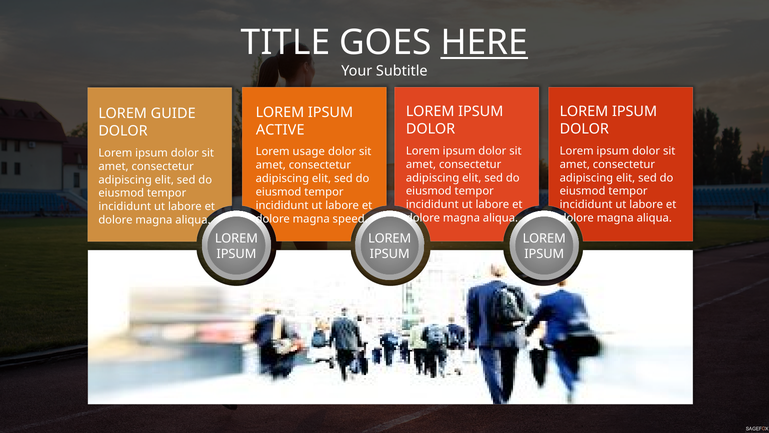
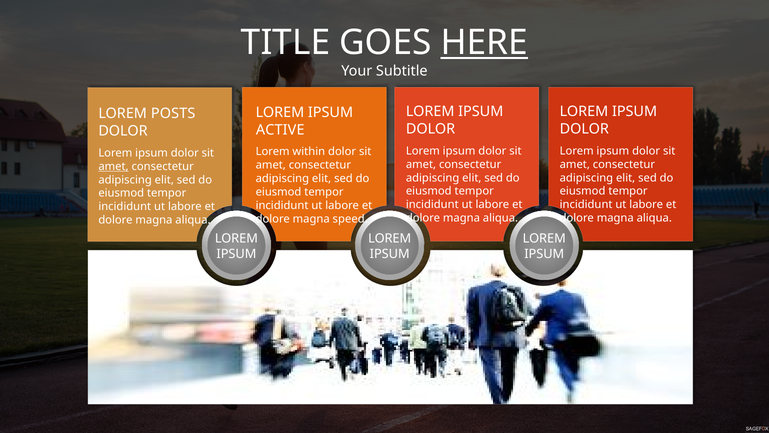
GUIDE: GUIDE -> POSTS (173, 114)
usage: usage -> within (309, 152)
amet underline: none -> present (113, 166)
